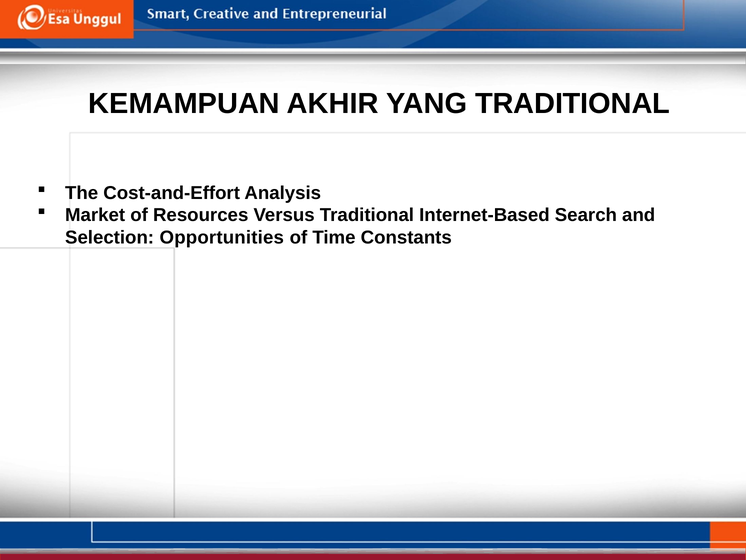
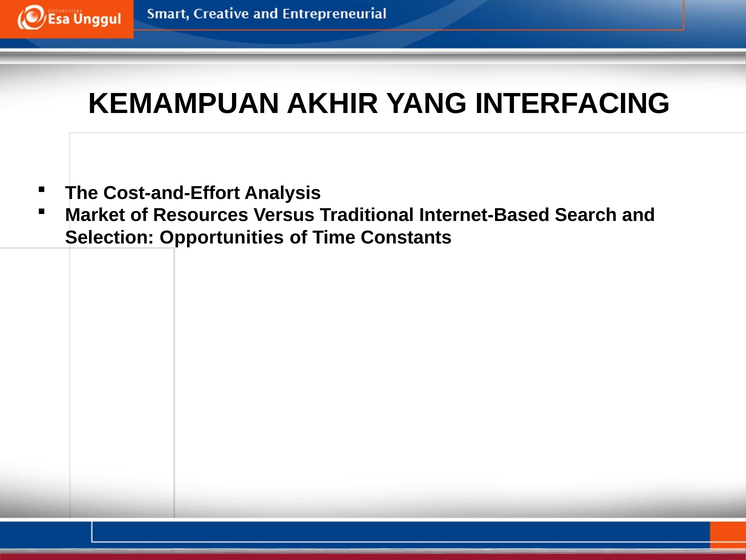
YANG TRADITIONAL: TRADITIONAL -> INTERFACING (573, 104)
